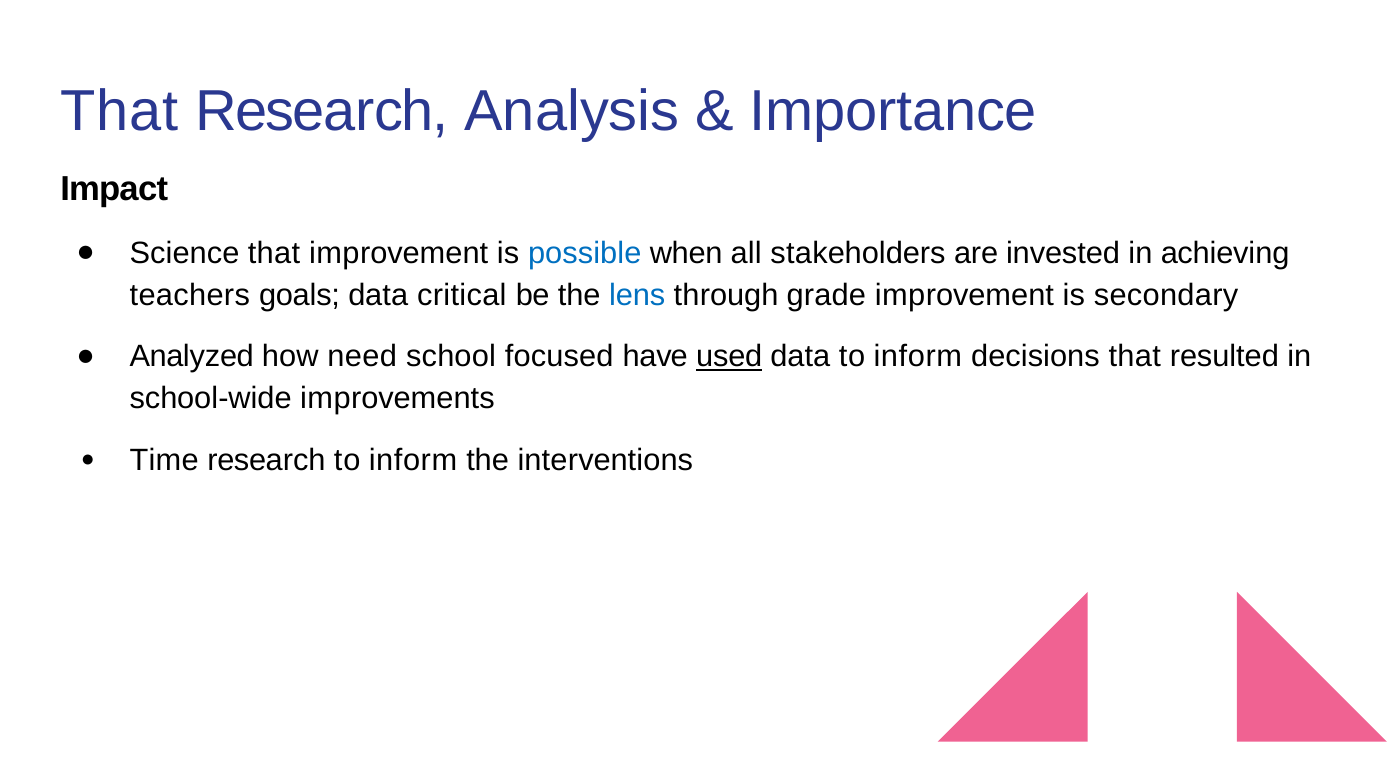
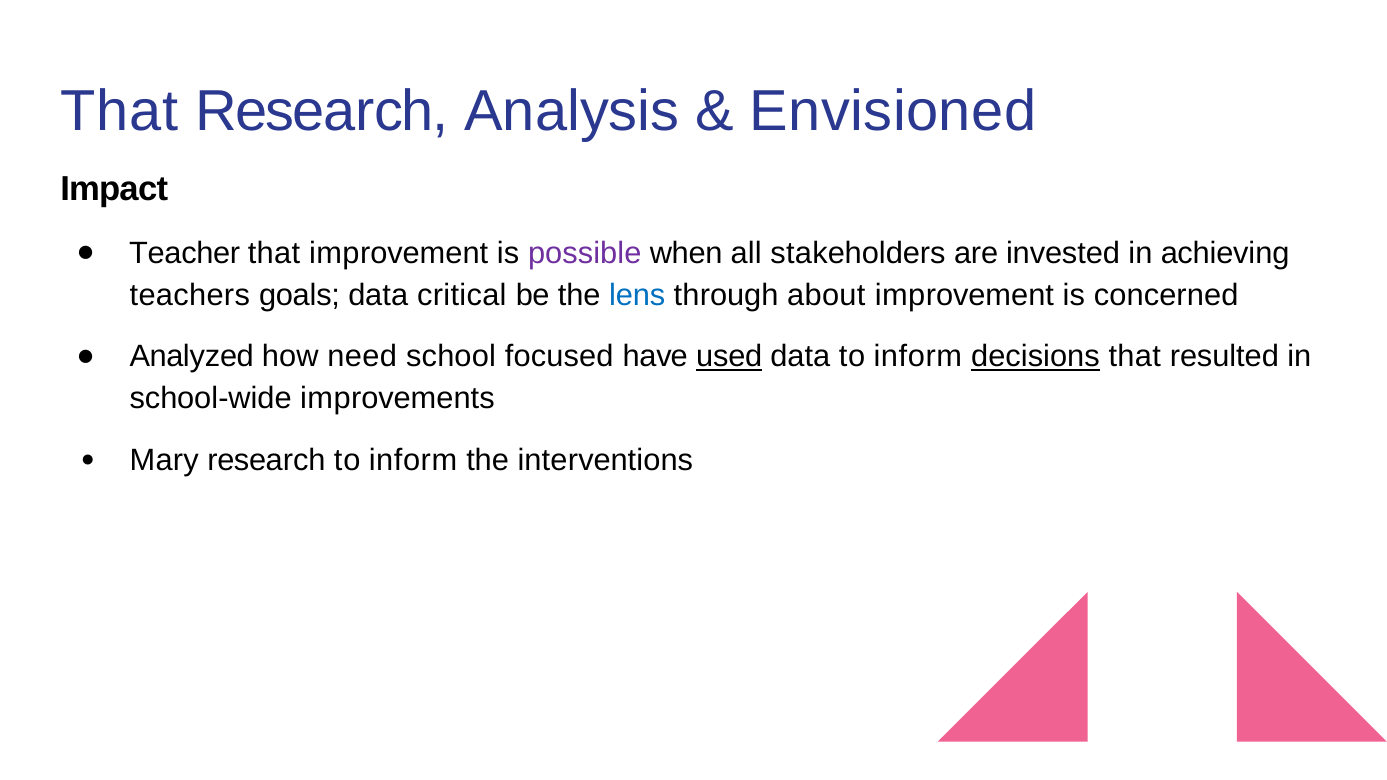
Importance: Importance -> Envisioned (893, 112)
Science: Science -> Teacher (185, 253)
possible colour: blue -> purple (585, 253)
grade: grade -> about (826, 295)
secondary: secondary -> concerned (1166, 295)
decisions underline: none -> present (1035, 357)
Time: Time -> Mary (164, 461)
